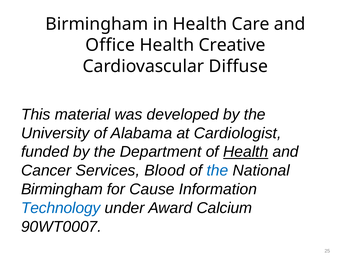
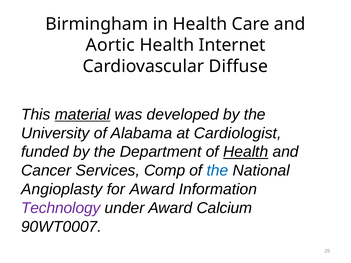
Office: Office -> Aortic (110, 45)
Creative: Creative -> Internet (232, 45)
material underline: none -> present (83, 115)
Blood: Blood -> Comp (165, 171)
Birmingham: Birmingham -> Angioplasty (62, 189)
for Cause: Cause -> Award (152, 189)
Technology colour: blue -> purple (61, 208)
